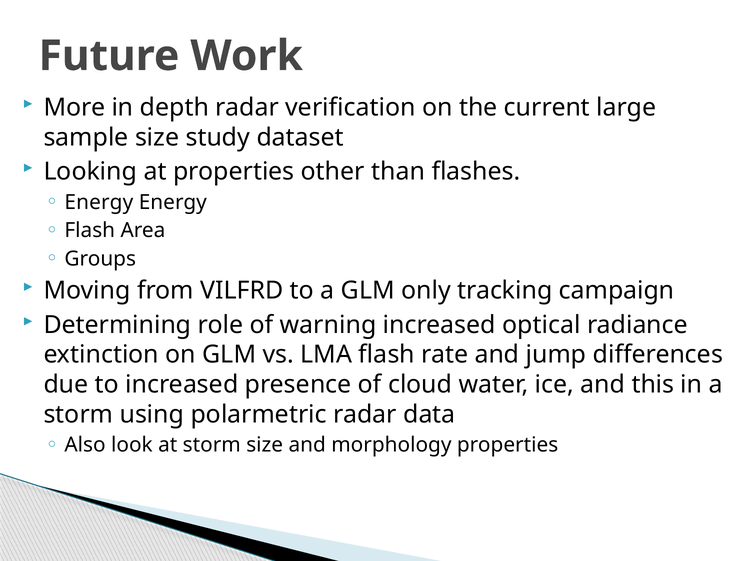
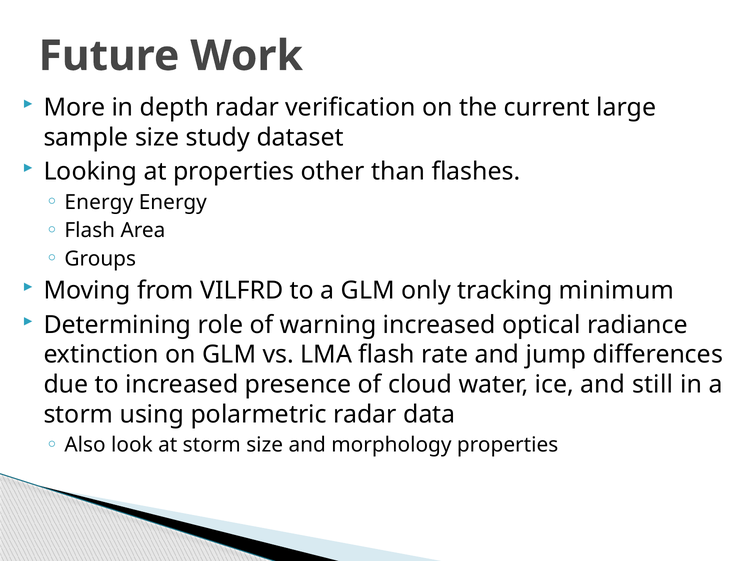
campaign: campaign -> minimum (616, 291)
this: this -> still (653, 385)
